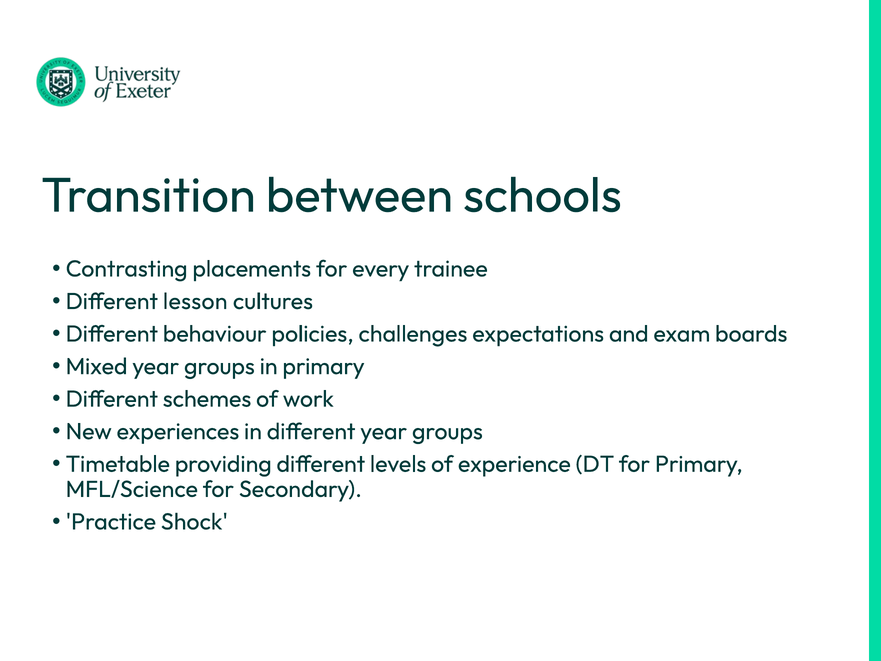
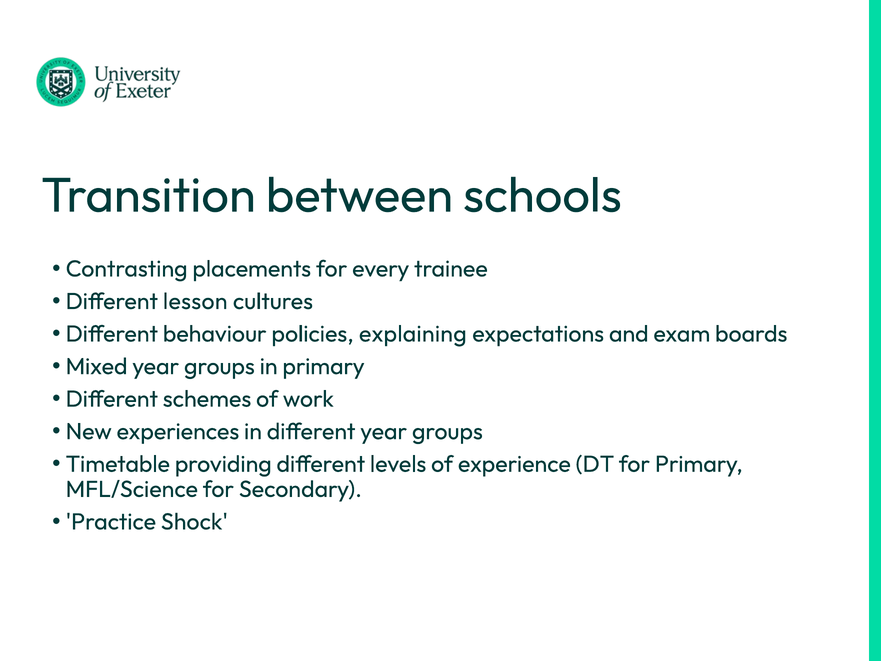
challenges: challenges -> explaining (413, 334)
